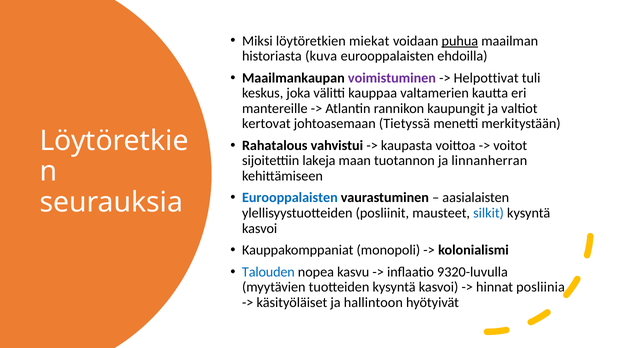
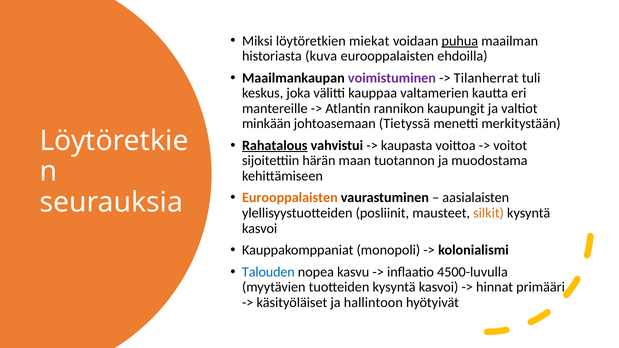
Helpottivat: Helpottivat -> Tilanherrat (486, 78)
kertovat: kertovat -> minkään (266, 124)
Rahatalous underline: none -> present (275, 146)
lakeja: lakeja -> härän (319, 161)
linnanherran: linnanherran -> muodostama (489, 161)
Eurooppalaisten colour: blue -> orange (290, 198)
silkit colour: blue -> orange (489, 213)
9320-luvulla: 9320-luvulla -> 4500-luvulla (472, 272)
posliinia: posliinia -> primääri (541, 287)
